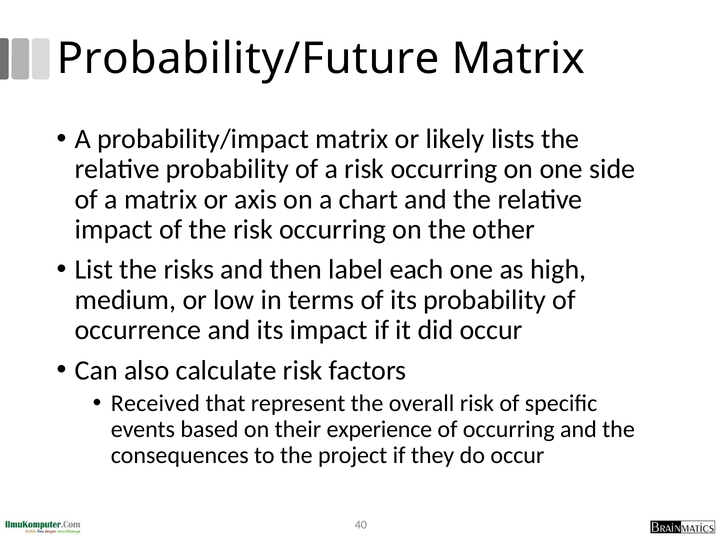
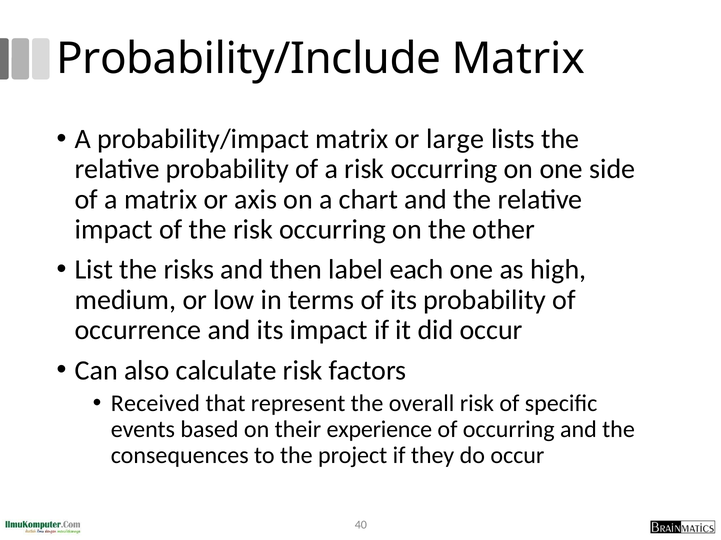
Probability/Future: Probability/Future -> Probability/Include (249, 59)
likely: likely -> large (455, 139)
